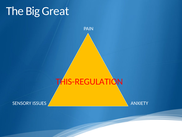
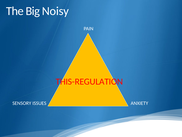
Great: Great -> Noisy (55, 11)
